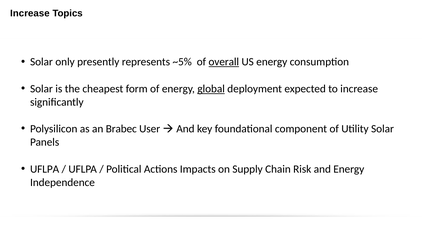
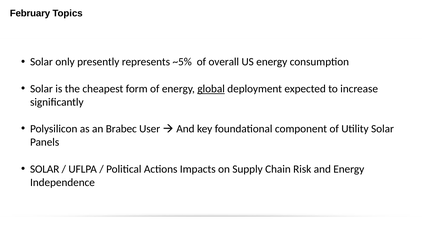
Increase: Increase -> February (30, 13)
overall underline: present -> none (224, 62)
UFLPA: UFLPA -> SOLAR (45, 169)
